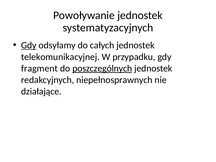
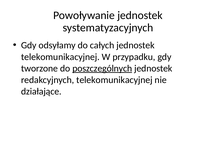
Gdy underline: present -> none (29, 45)
fragment: fragment -> tworzone (39, 68)
redakcyjnych niepełnosprawnych: niepełnosprawnych -> telekomunikacyjnej (114, 80)
